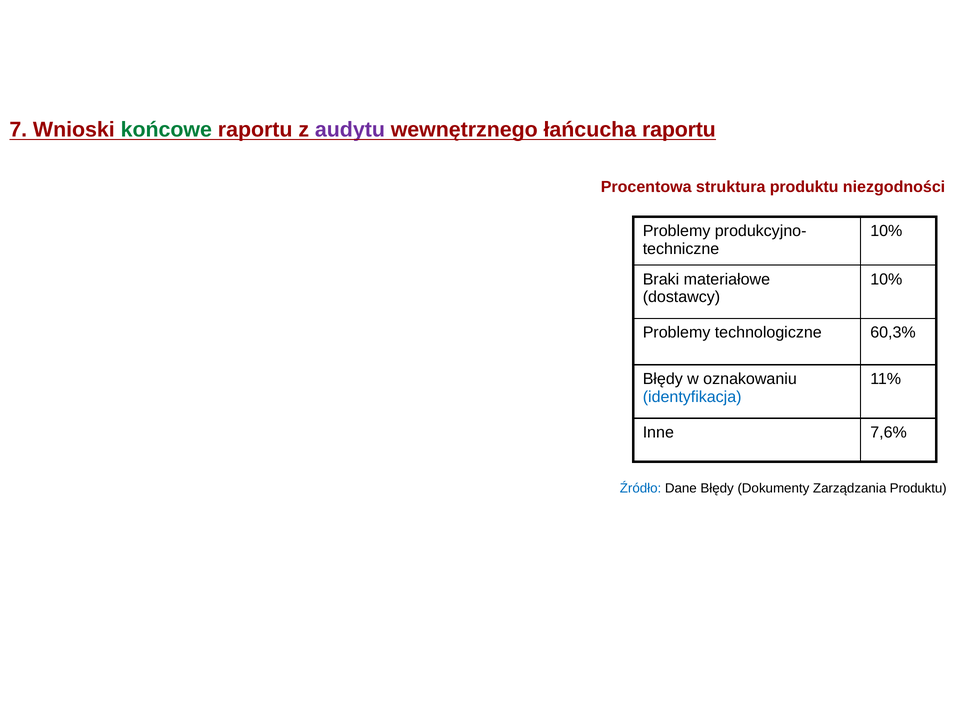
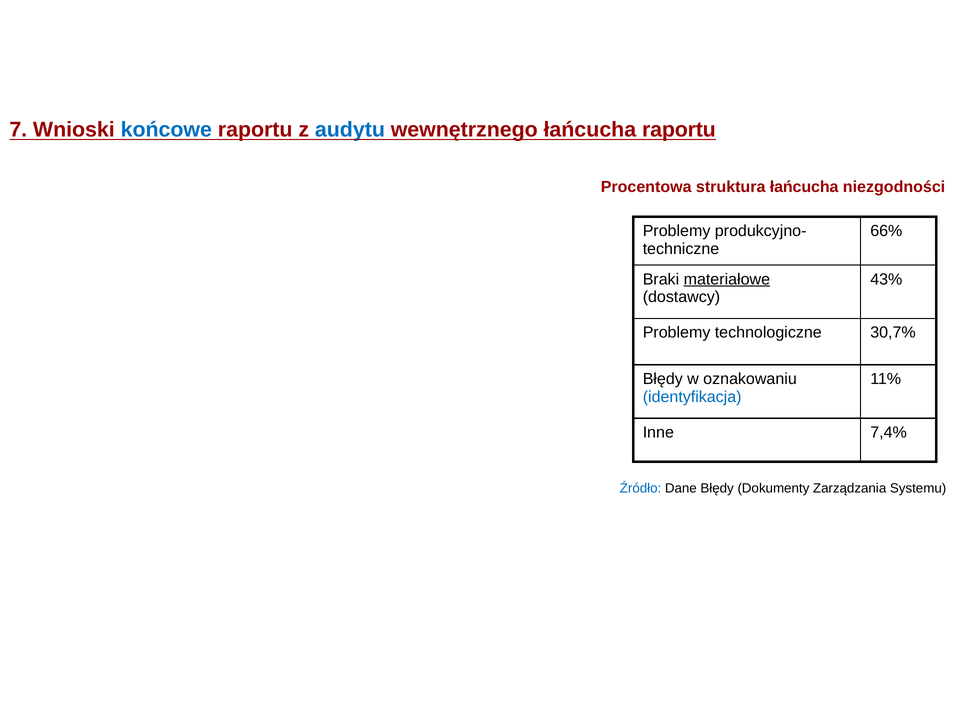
końcowe colour: green -> blue (166, 130)
audytu colour: purple -> blue (350, 130)
struktura produktu: produktu -> łańcucha (804, 187)
10%: 10% -> 66% (886, 231)
materiałowe underline: none -> present (727, 279)
10%: 10% -> 43% (886, 279)
60,3%: 60,3% -> 30,7% (893, 333)
7,6%: 7,6% -> 7,4% (889, 432)
Zarządzania Produktu: Produktu -> Systemu (918, 488)
